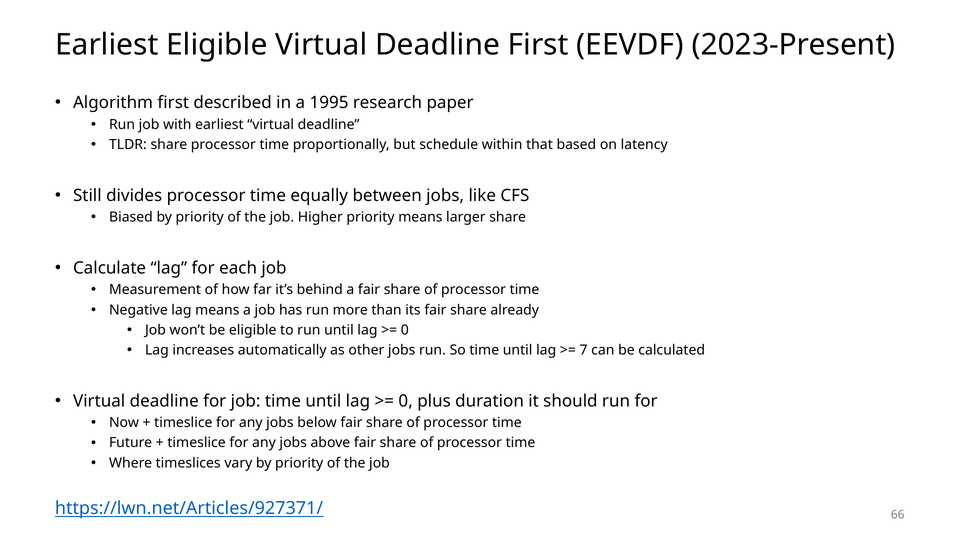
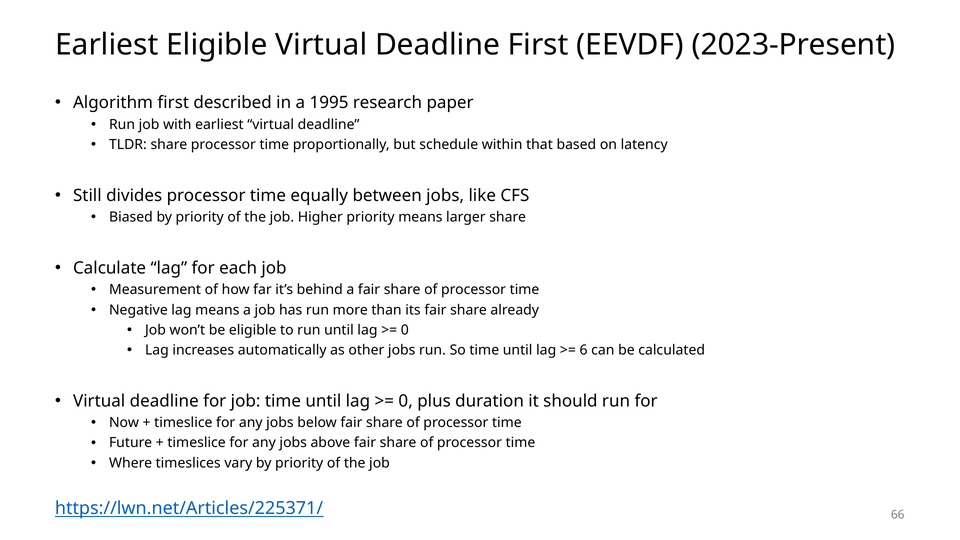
7: 7 -> 6 (584, 350)
https://lwn.net/Articles/927371/: https://lwn.net/Articles/927371/ -> https://lwn.net/Articles/225371/ (189, 508)
